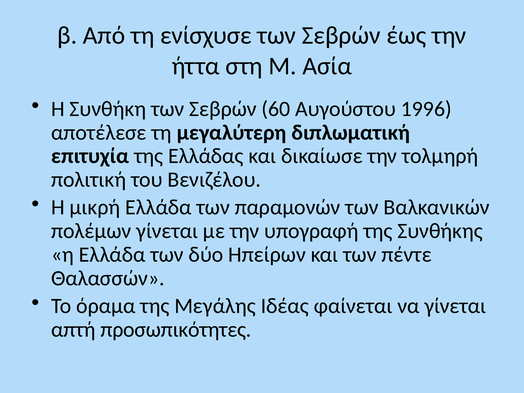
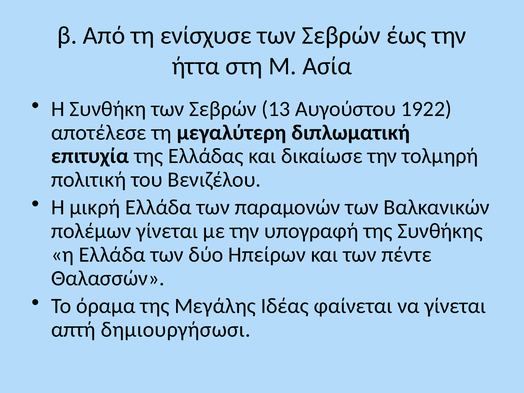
60: 60 -> 13 (276, 109)
1996: 1996 -> 1922 (426, 109)
προσωπικότητες: προσωπικότητες -> δημιουργήσωσι (176, 330)
